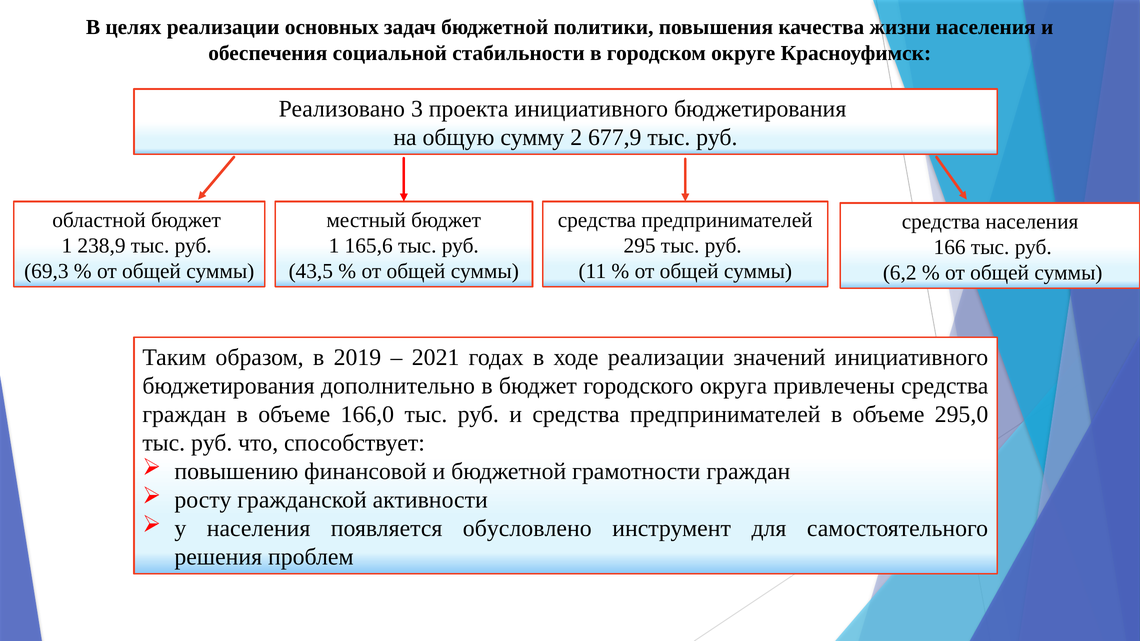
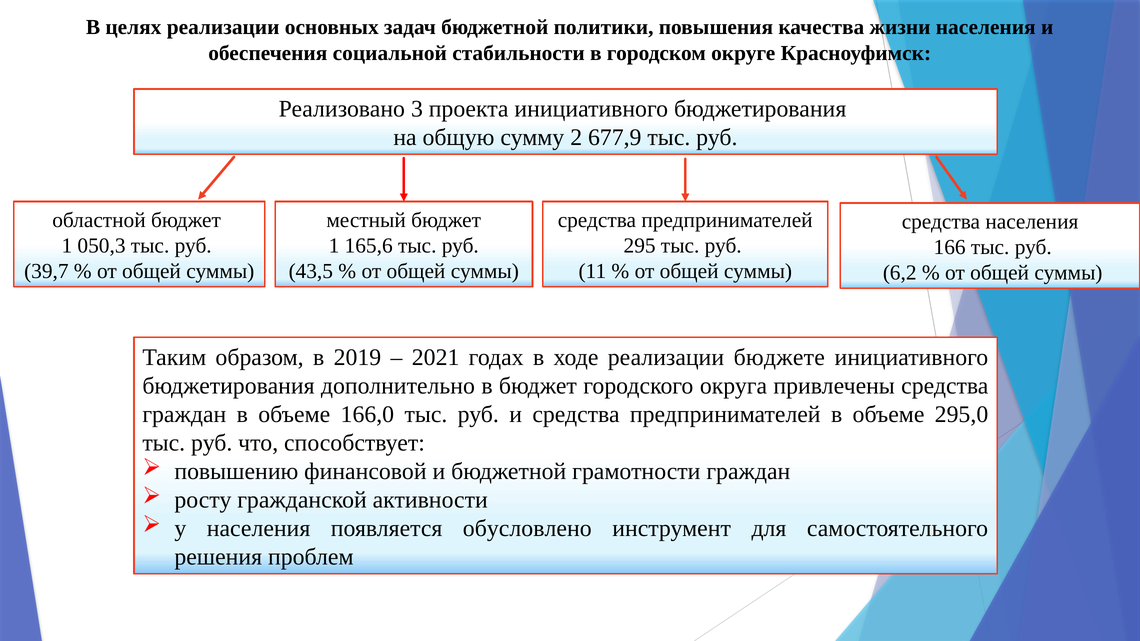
238,9: 238,9 -> 050,3 (102, 246)
69,3: 69,3 -> 39,7 (46, 271)
значений: значений -> бюджете (779, 358)
